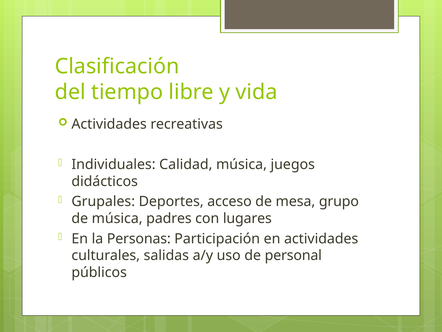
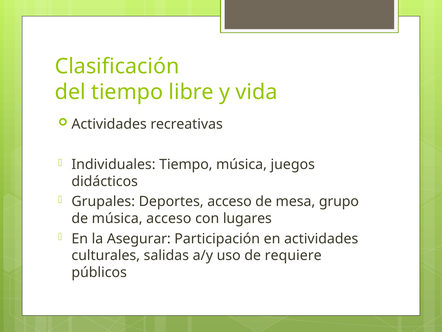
Individuales Calidad: Calidad -> Tiempo (186, 164)
música padres: padres -> acceso (169, 218)
Personas: Personas -> Asegurar (139, 238)
personal: personal -> requiere (293, 255)
